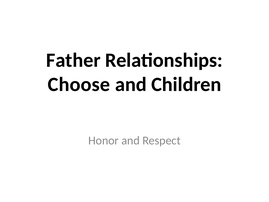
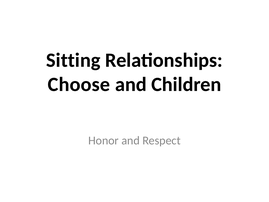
Father: Father -> Sitting (73, 60)
